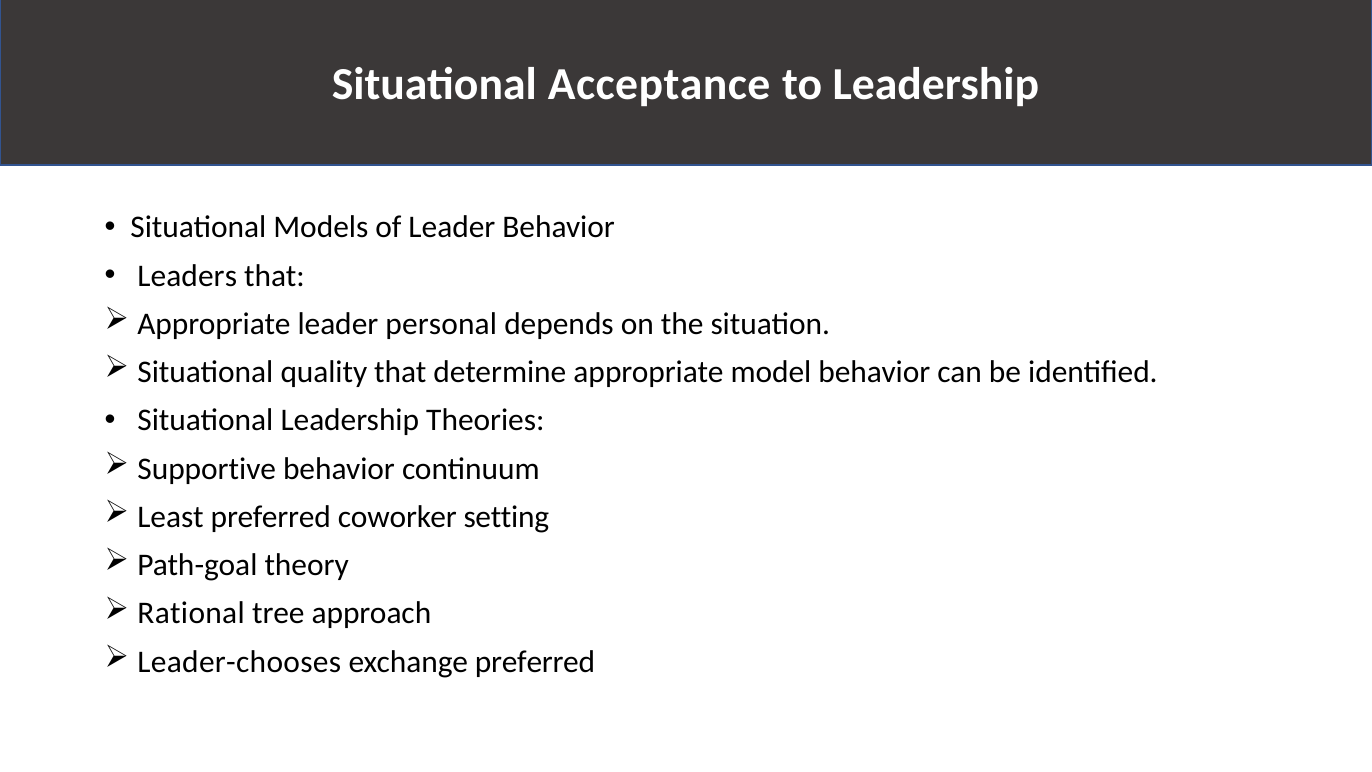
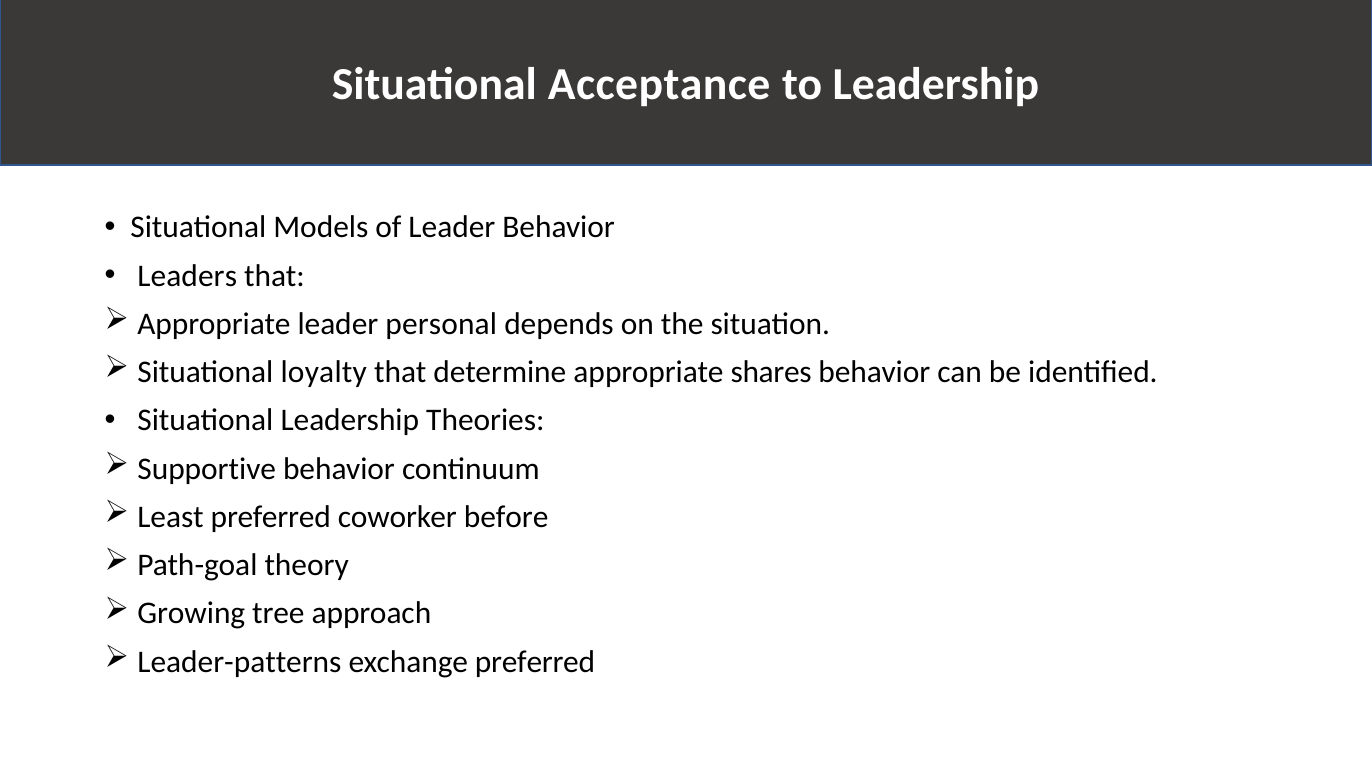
quality: quality -> loyalty (324, 372)
model: model -> shares (771, 372)
setting: setting -> before (506, 517)
Rational: Rational -> Growing (191, 613)
Leader-chooses: Leader-chooses -> Leader-patterns (239, 662)
